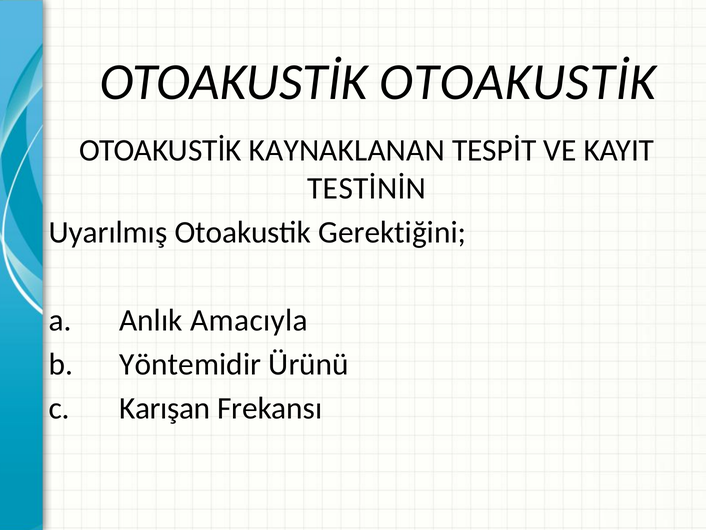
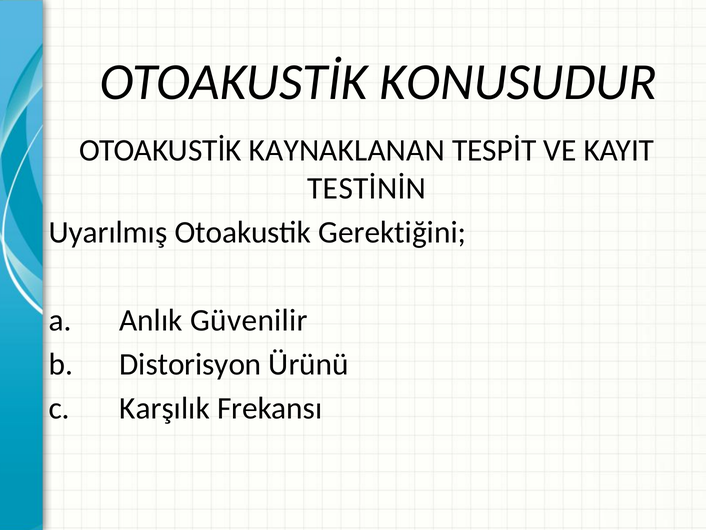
OTOAKUSTİK: OTOAKUSTİK -> KONUSUDUR (518, 82)
Amacıyla: Amacıyla -> Güvenilir (249, 320)
Yöntemidir: Yöntemidir -> Distorisyon (190, 364)
Karışan: Karışan -> Karşılık (165, 408)
